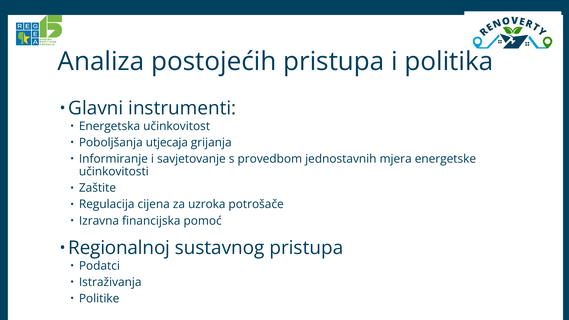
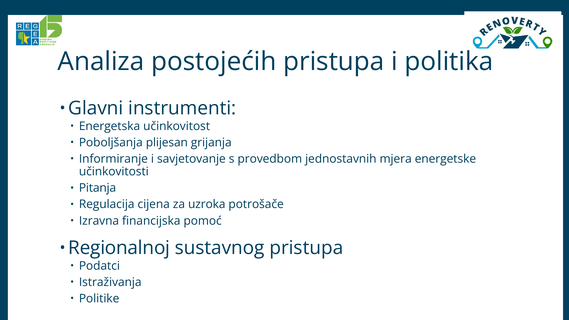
utjecaja: utjecaja -> plijesan (167, 143)
Zaštite: Zaštite -> Pitanja (98, 188)
